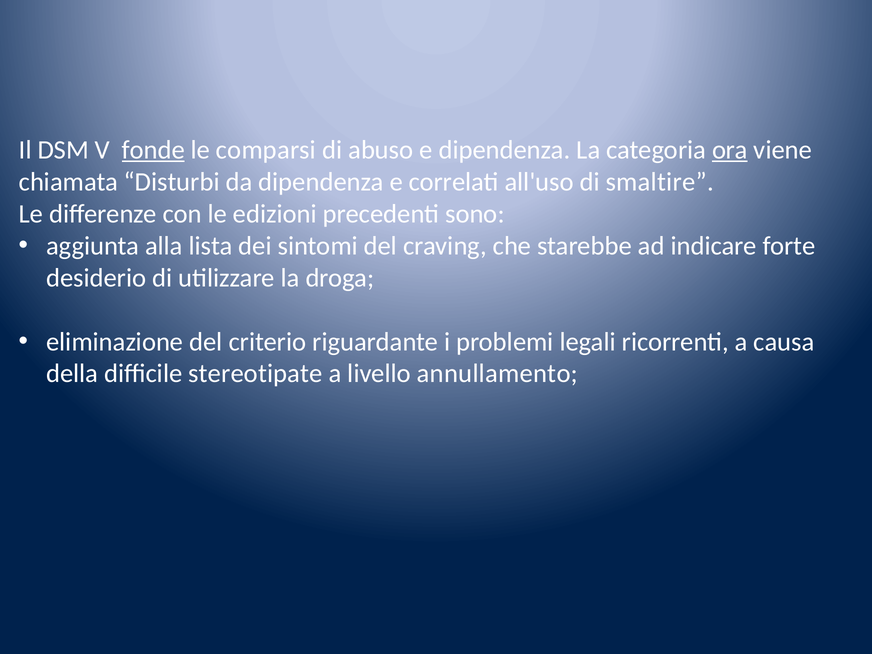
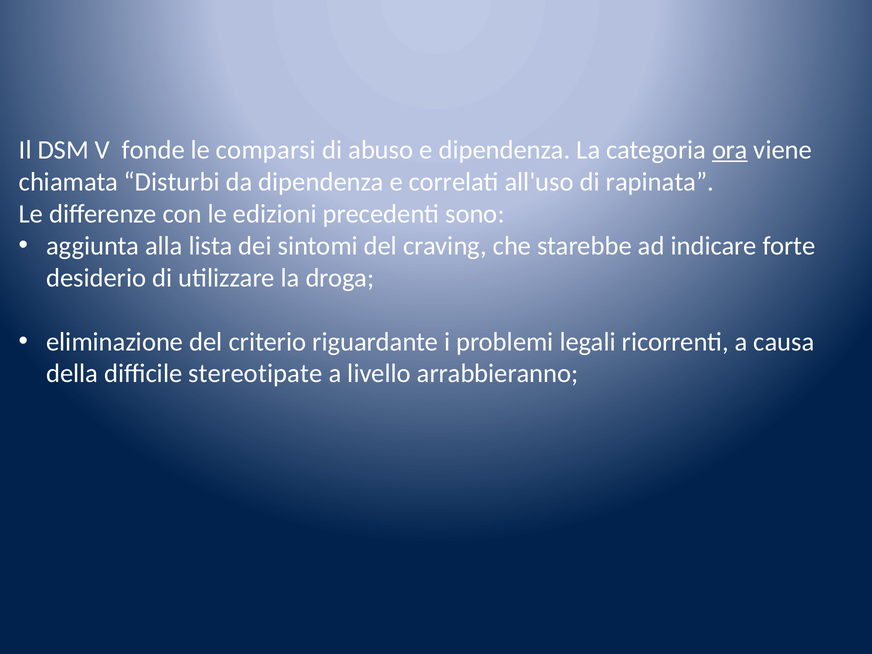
fonde underline: present -> none (153, 150)
smaltire: smaltire -> rapinata (660, 182)
annullamento: annullamento -> arrabbieranno (498, 374)
